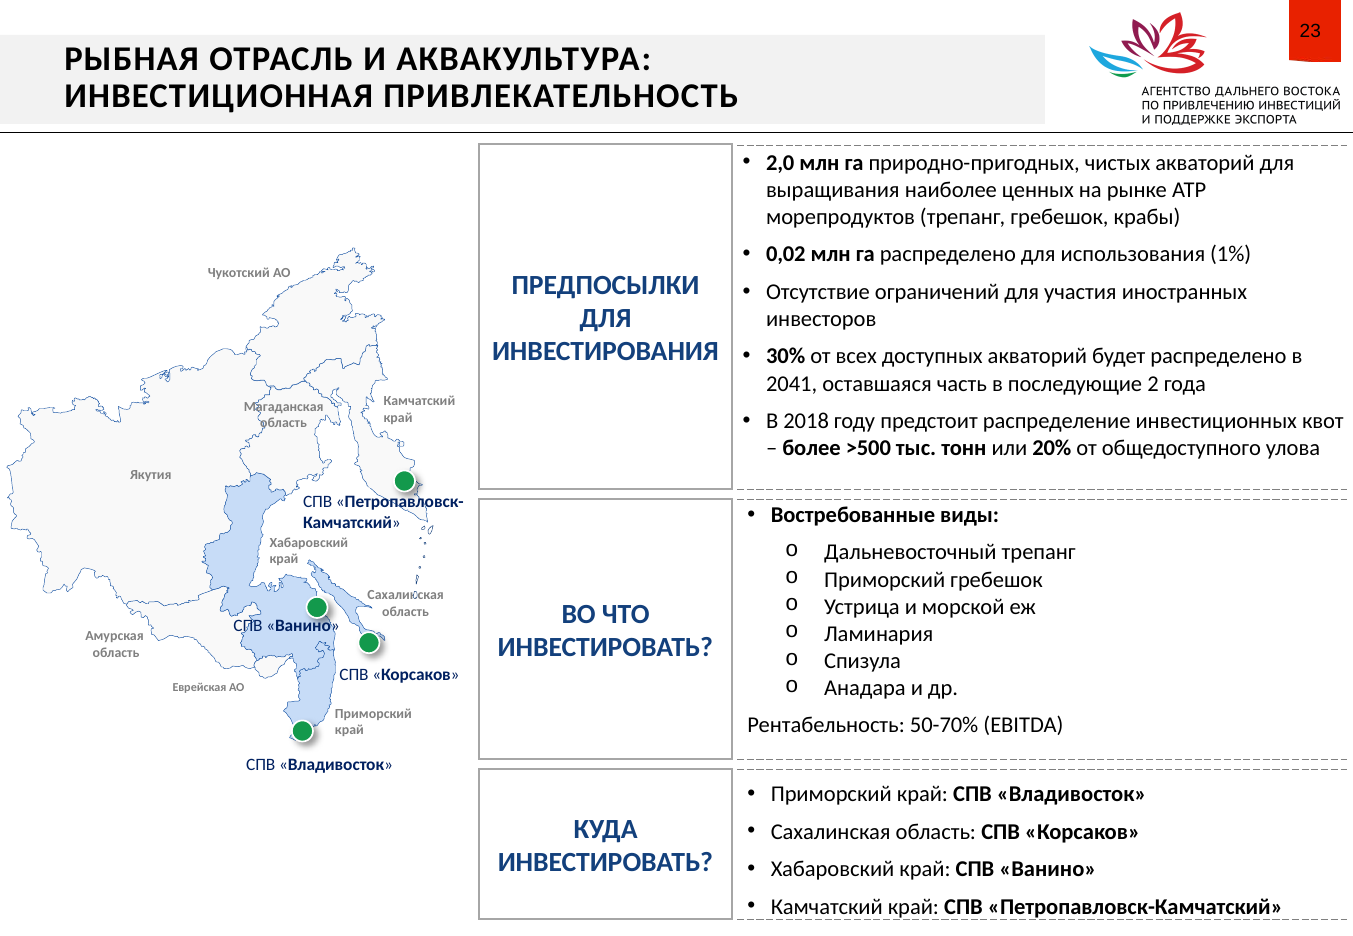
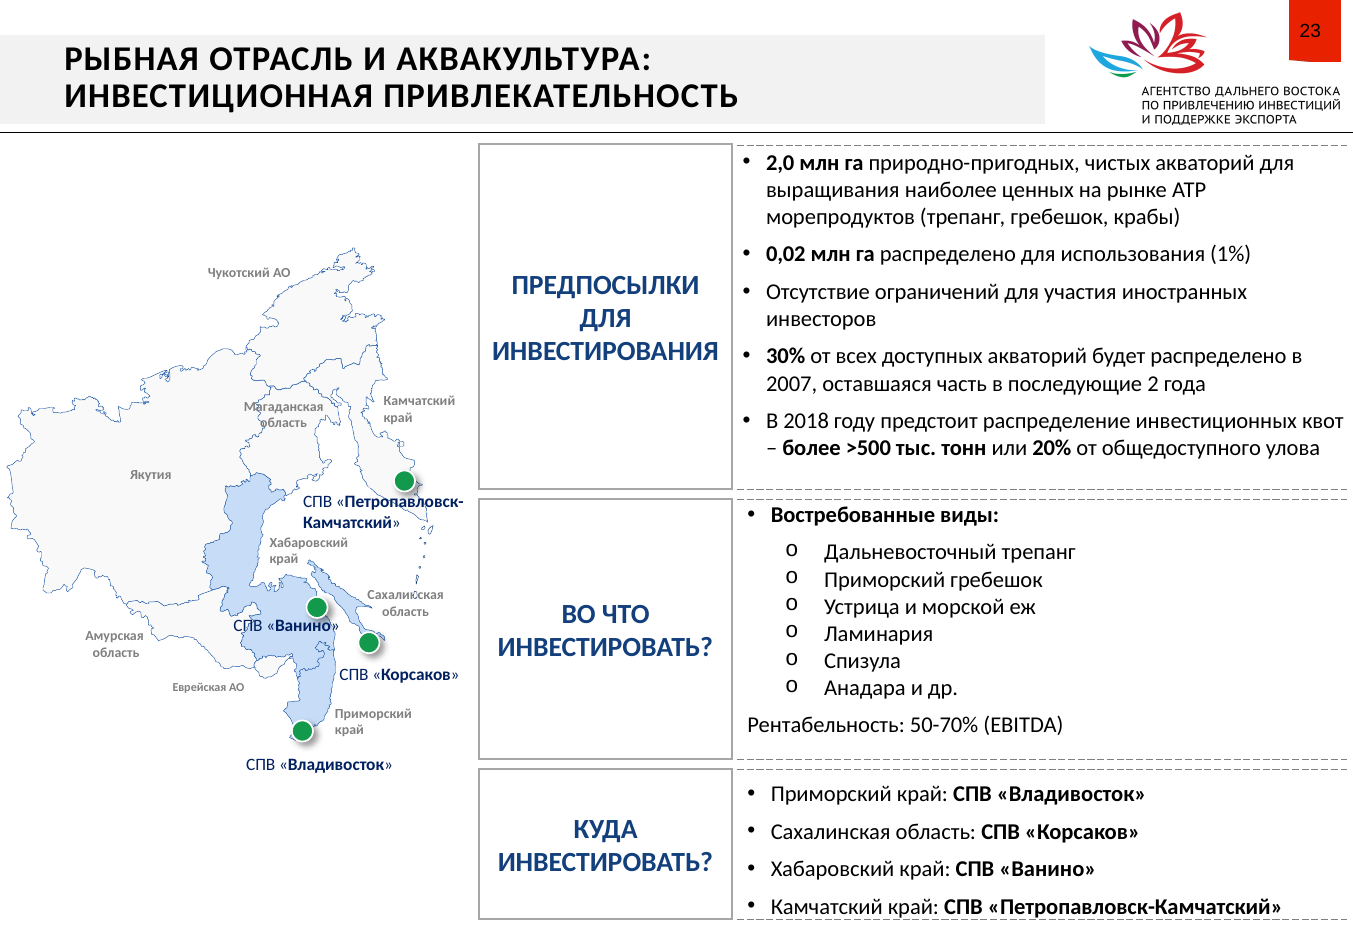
2041: 2041 -> 2007 (792, 384)
